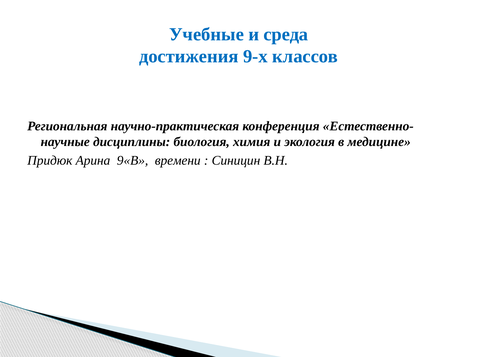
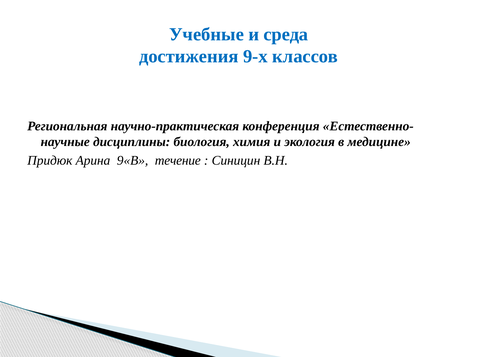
времени: времени -> течение (178, 161)
